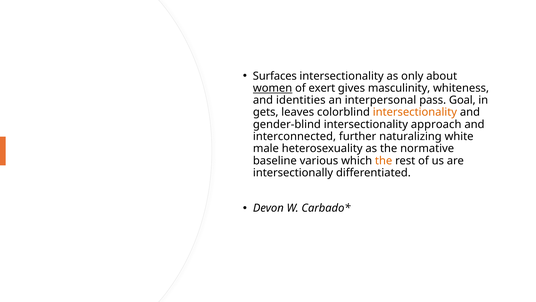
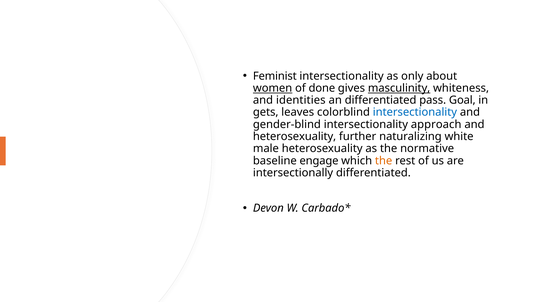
Surfaces: Surfaces -> Feminist (275, 76)
exert: exert -> done (322, 88)
masculinity underline: none -> present (399, 88)
an interpersonal: interpersonal -> differentiated (381, 100)
intersectionality colour: orange -> blue (415, 112)
interconnected: interconnected -> heterosexuality (295, 136)
various: various -> engage (319, 160)
